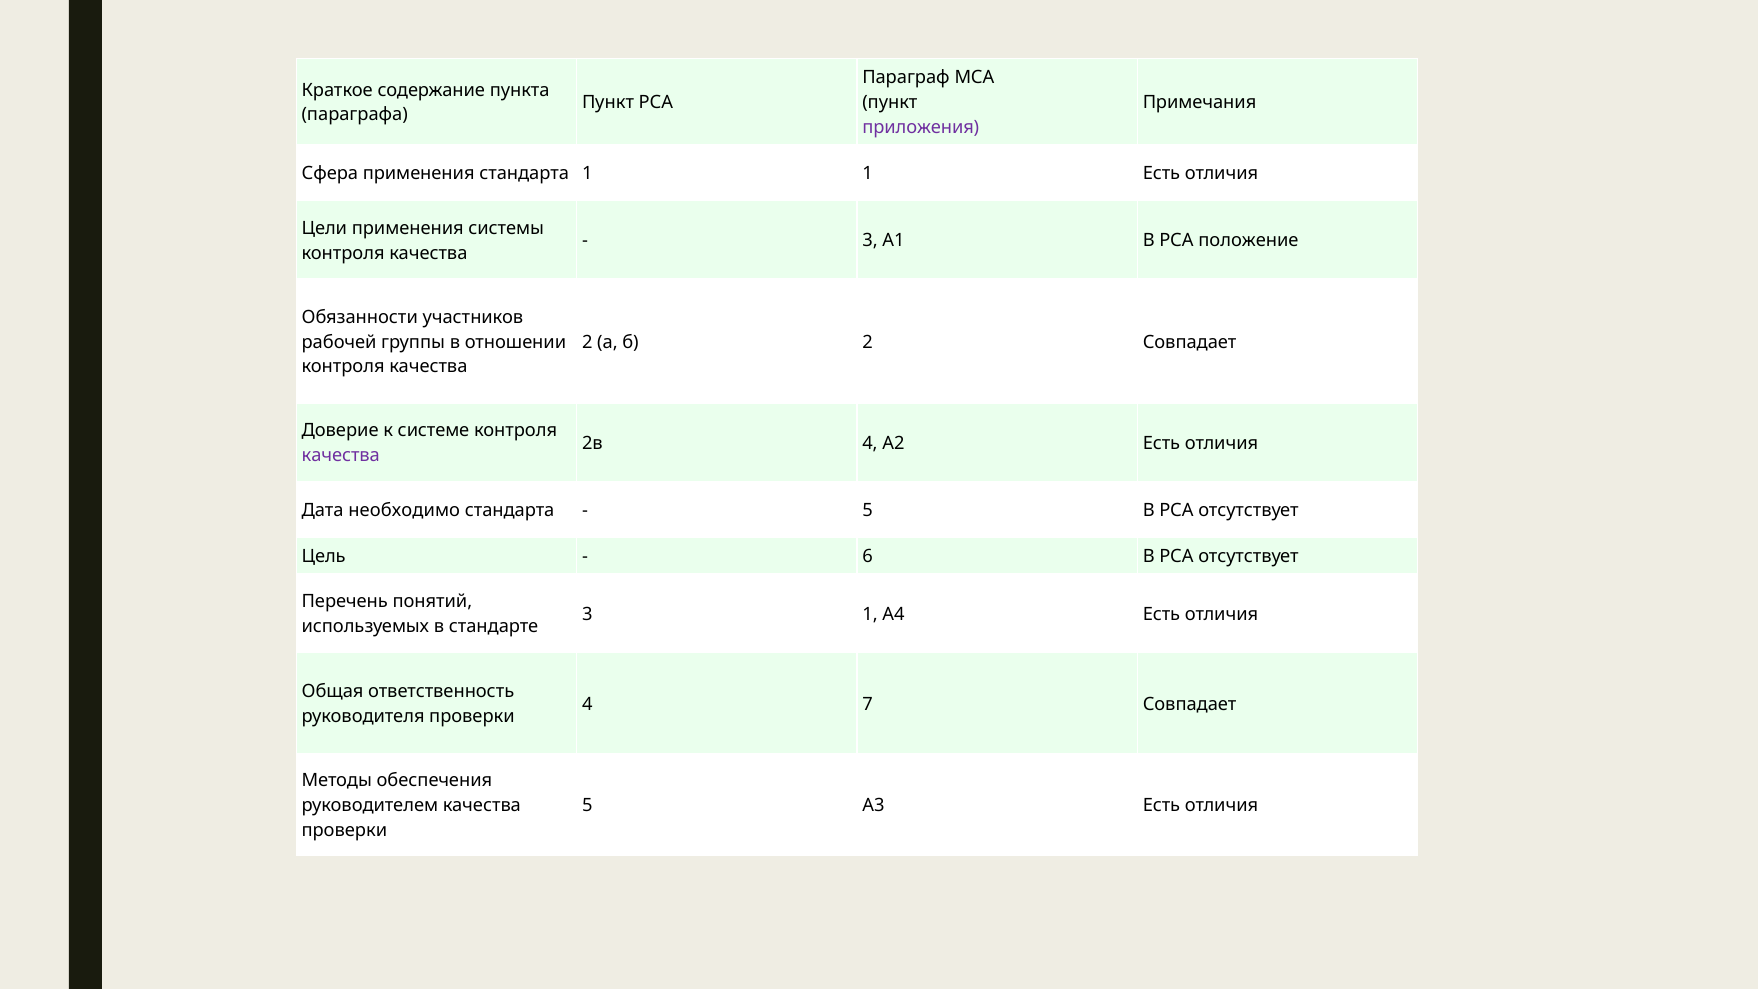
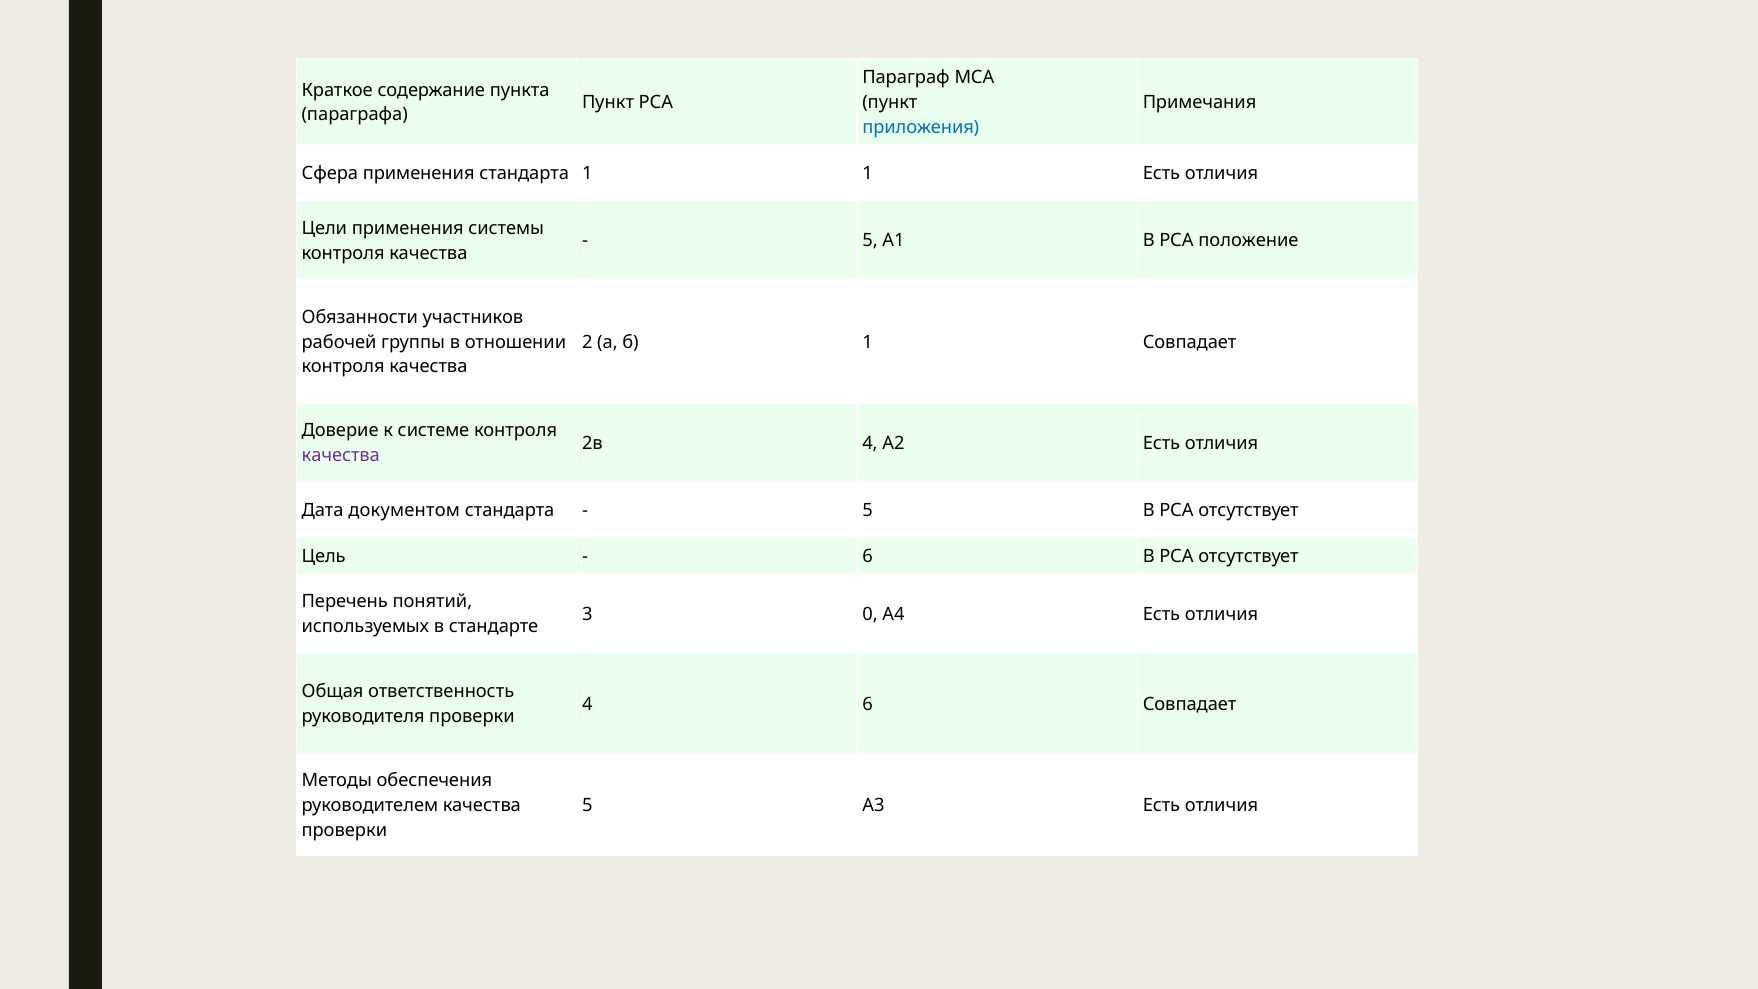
приложения colour: purple -> blue (921, 127)
3: 3 -> 5 (870, 241)
б 2: 2 -> 1 (868, 342)
необходимо: необходимо -> документом (404, 511)
3 1: 1 -> 0 (870, 614)
4 7: 7 -> 6 (868, 704)
